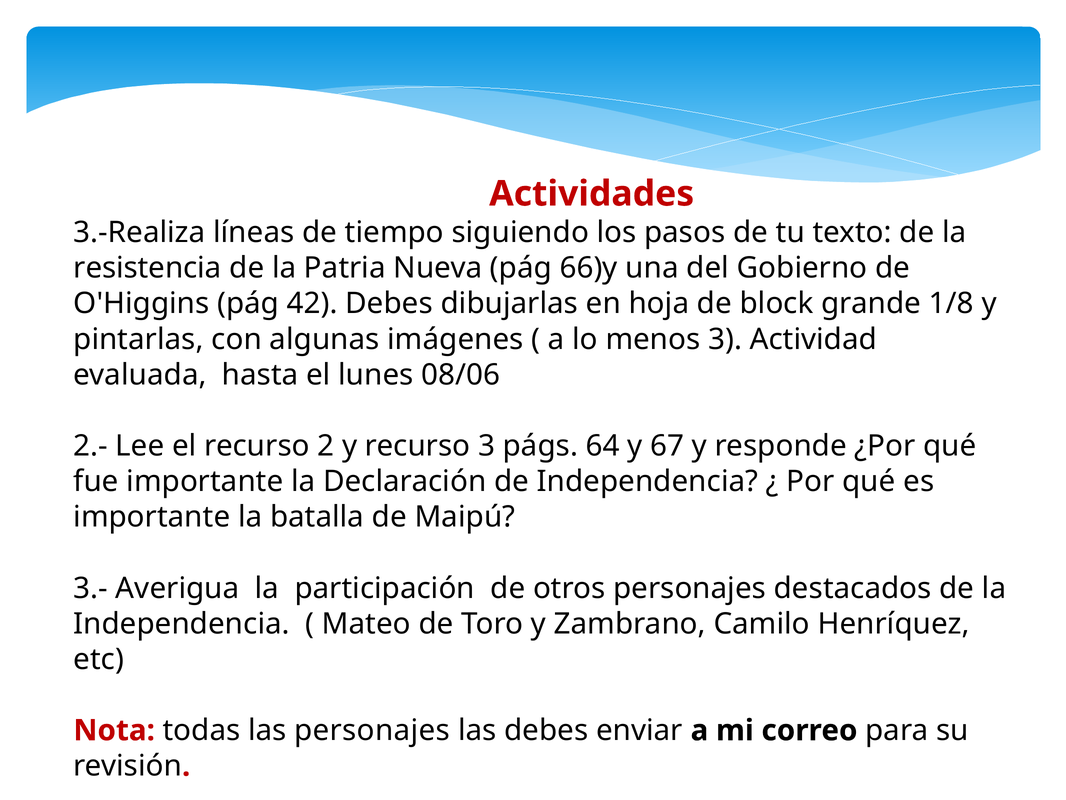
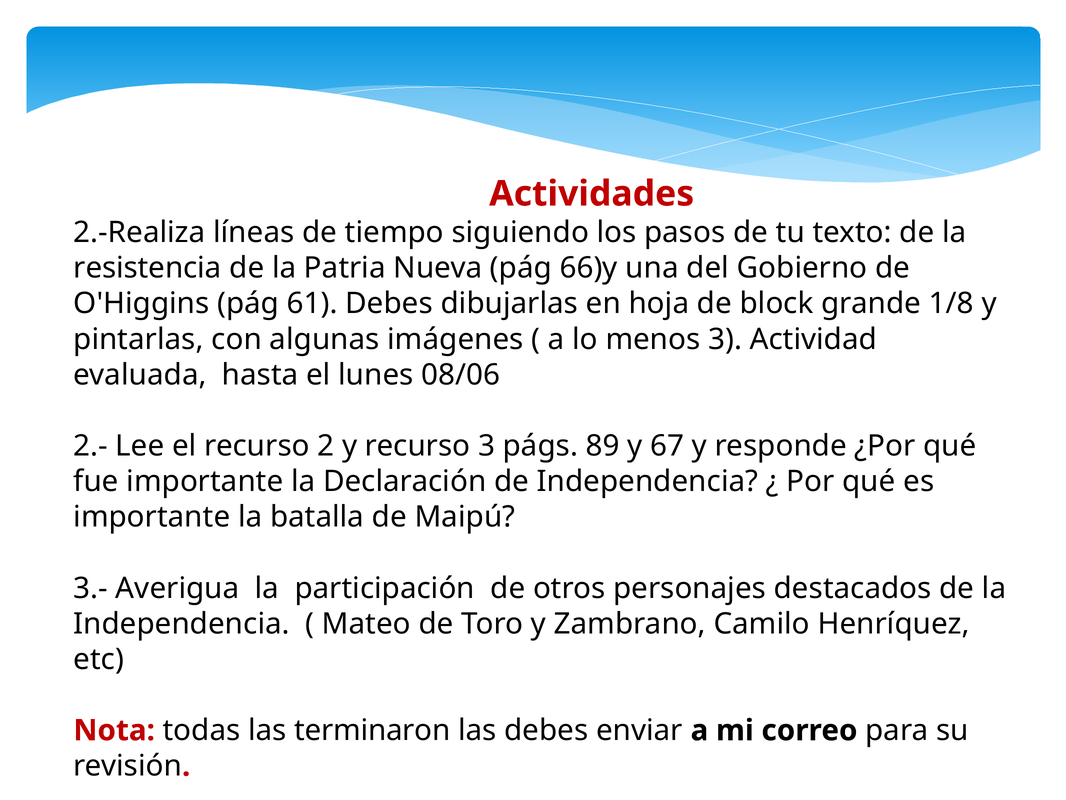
3.-Realiza: 3.-Realiza -> 2.-Realiza (139, 232)
42: 42 -> 61 (312, 303)
64: 64 -> 89 (603, 446)
las personajes: personajes -> terminaron (372, 730)
